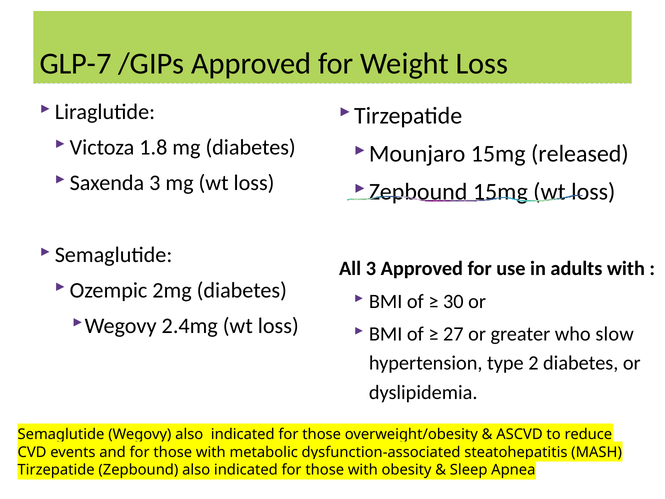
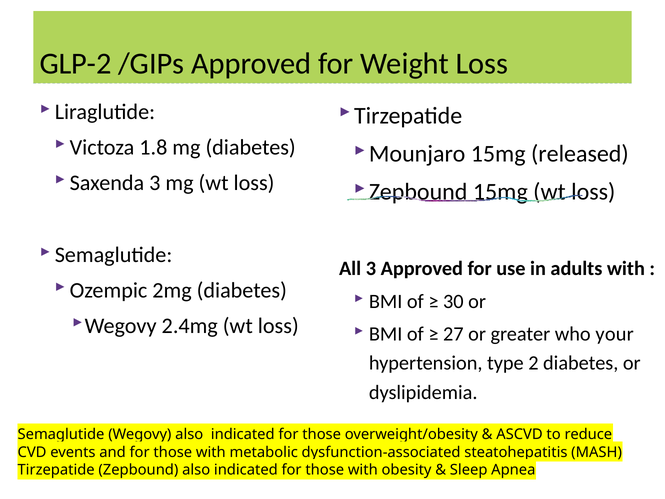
GLP-7: GLP-7 -> GLP-2 (76, 64)
slow: slow -> your (615, 334)
